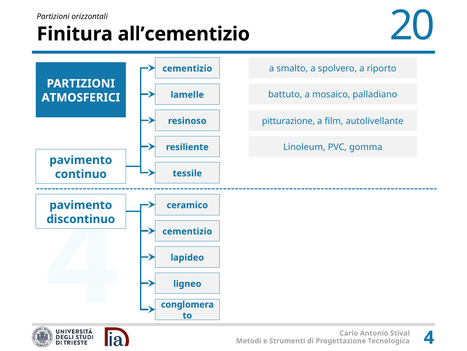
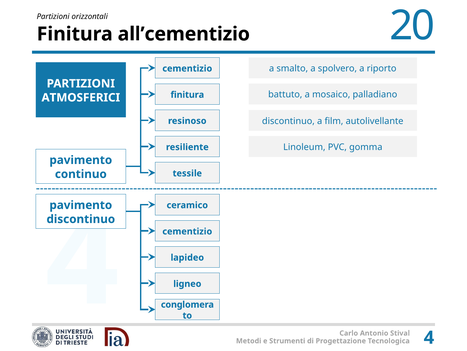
lamelle: lamelle -> finitura (187, 95)
pitturazione: pitturazione -> discontinuo (288, 121)
